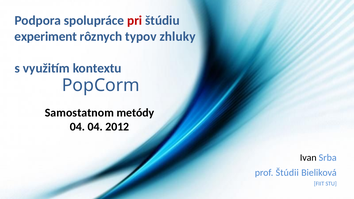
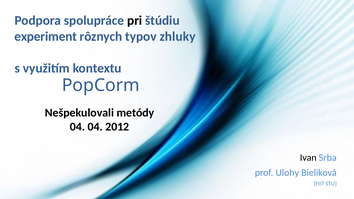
pri colour: red -> black (135, 21)
Samostatnom: Samostatnom -> Nešpekulovali (79, 113)
Štúdii: Štúdii -> Ulohy (287, 173)
